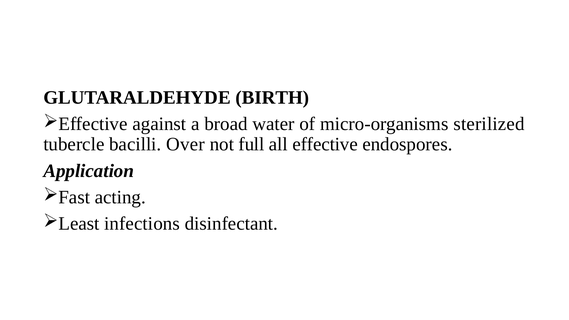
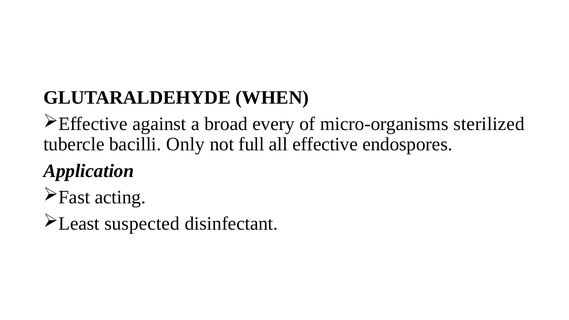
BIRTH: BIRTH -> WHEN (272, 97)
water: water -> every (274, 124)
Over: Over -> Only (185, 144)
infections: infections -> suspected (142, 224)
